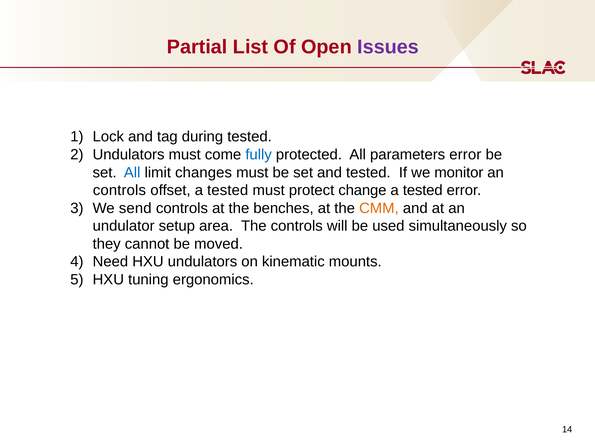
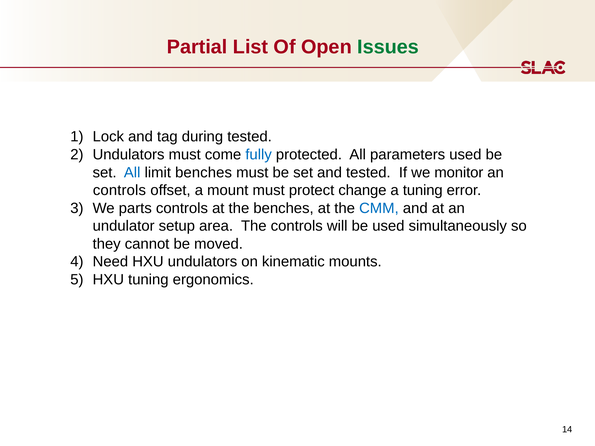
Issues colour: purple -> green (388, 47)
parameters error: error -> used (465, 155)
limit changes: changes -> benches (204, 173)
offset a tested: tested -> mount (228, 190)
tested: tested -> tuning (423, 190)
send: send -> parts (135, 208)
CMM colour: orange -> blue (379, 208)
